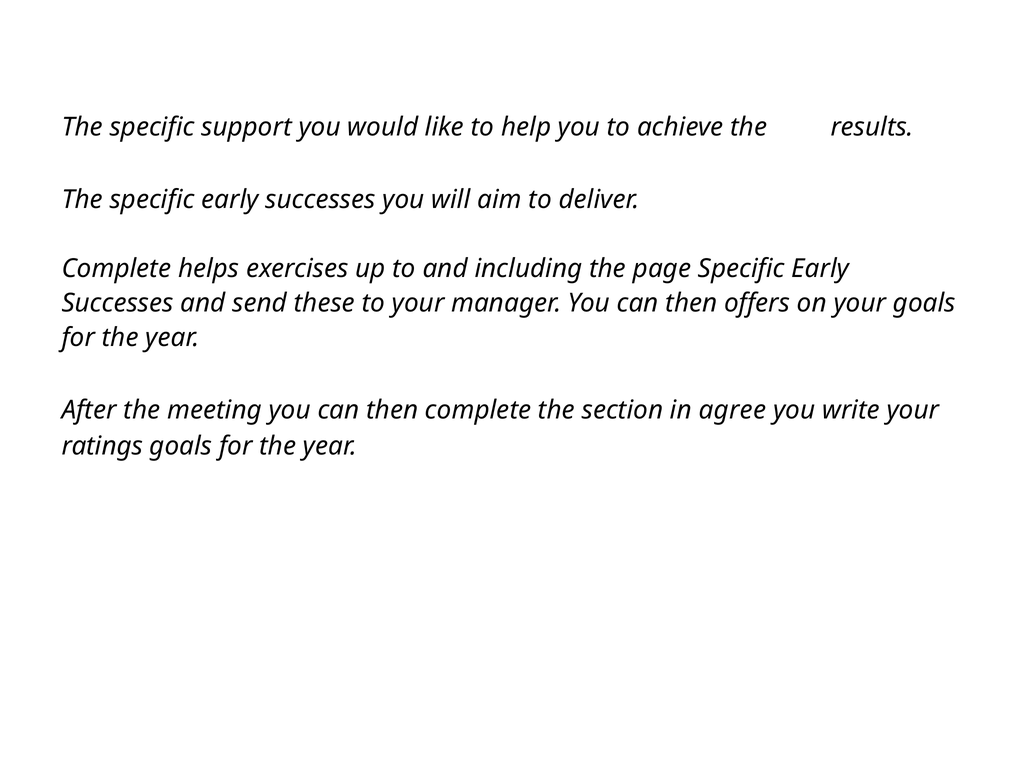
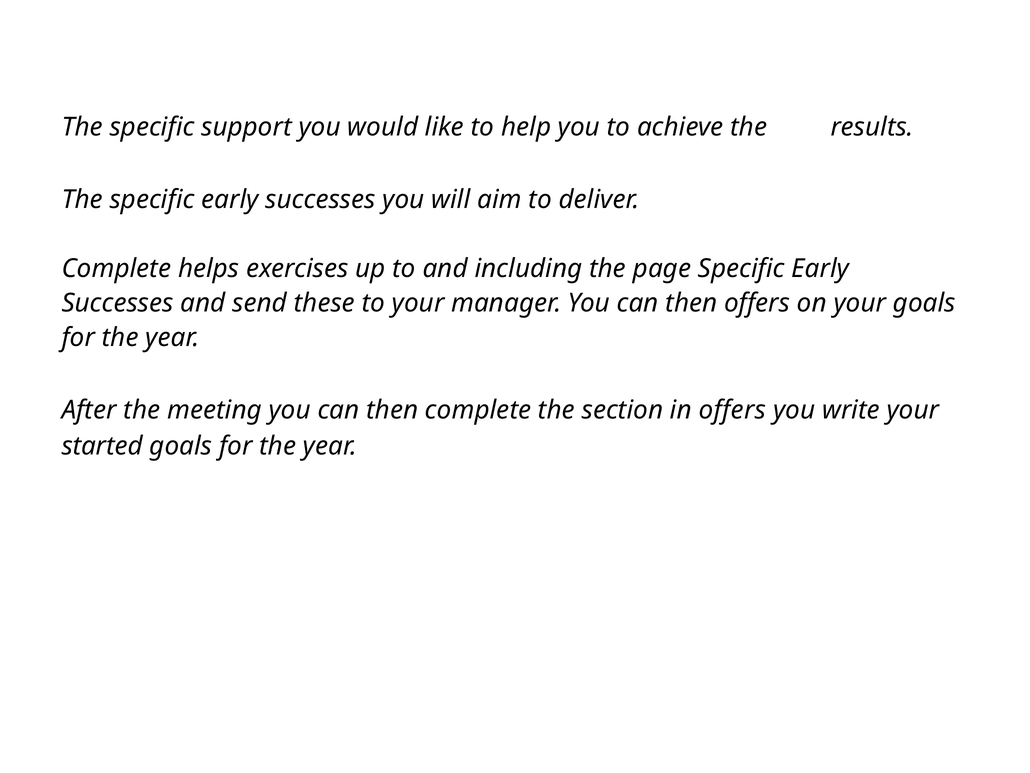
in agree: agree -> offers (732, 410)
ratings: ratings -> started (102, 446)
